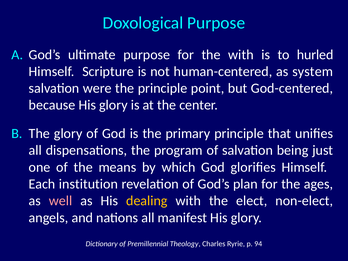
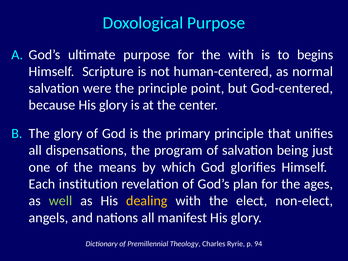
hurled: hurled -> begins (315, 55)
system: system -> normal (313, 71)
well colour: pink -> light green (61, 201)
